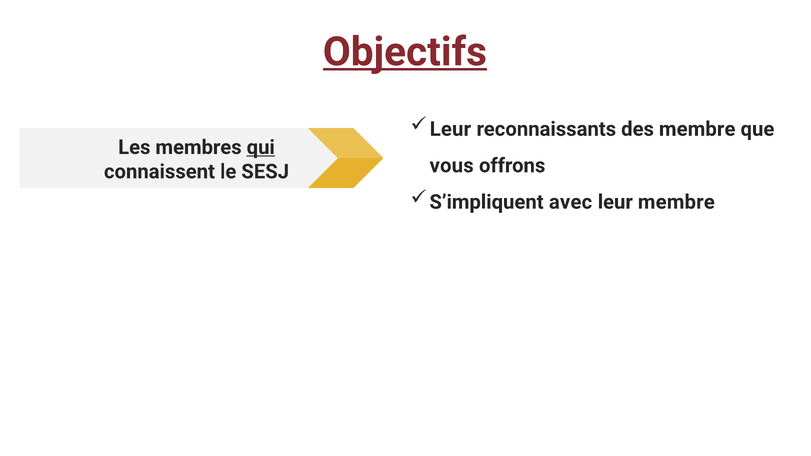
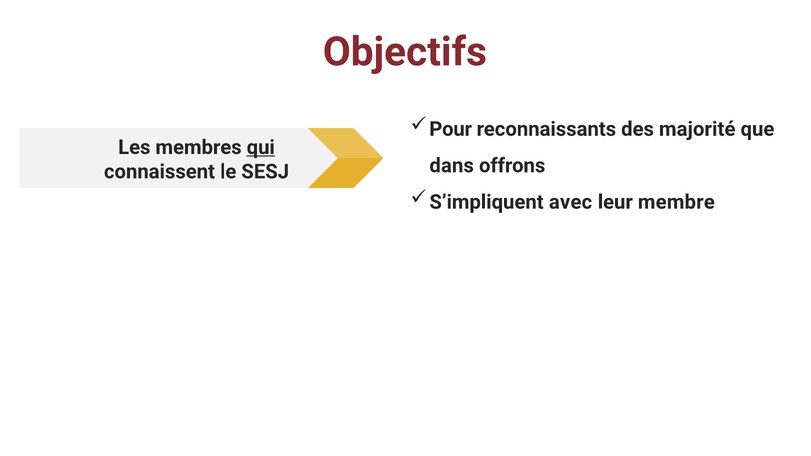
Objectifs underline: present -> none (405, 52)
Leur: Leur -> Pour (451, 129)
des membre: membre -> majorité (697, 129)
vous: vous -> dans (452, 166)
